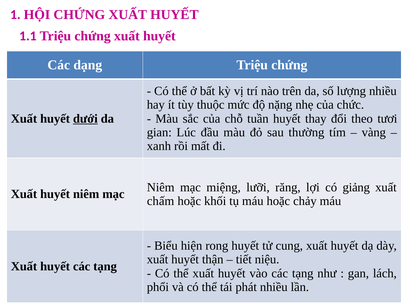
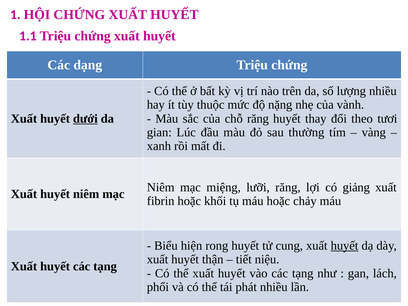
chức: chức -> vành (350, 105)
chỗ tuần: tuần -> răng (258, 119)
chấm: chấm -> fibrin (161, 201)
huyết underline: none -> present (345, 246)
